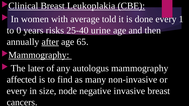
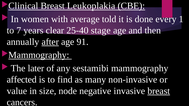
0: 0 -> 7 (19, 31)
risks: risks -> clear (55, 31)
urine: urine -> stage (101, 31)
65: 65 -> 91 (83, 42)
autologus: autologus -> sestamibi (91, 68)
every: every -> value (17, 91)
breast underline: none -> present (159, 91)
